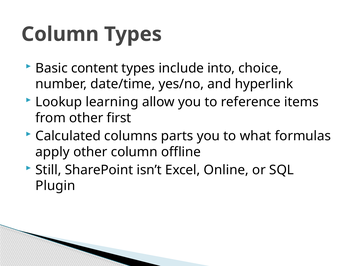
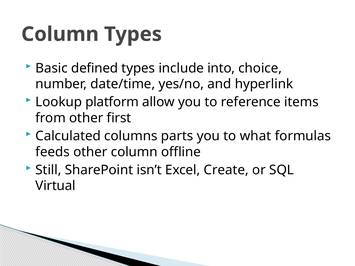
content: content -> defined (95, 68)
learning: learning -> platform (112, 102)
apply: apply -> feeds (53, 152)
Online: Online -> Create (226, 170)
Plugin: Plugin -> Virtual (56, 186)
